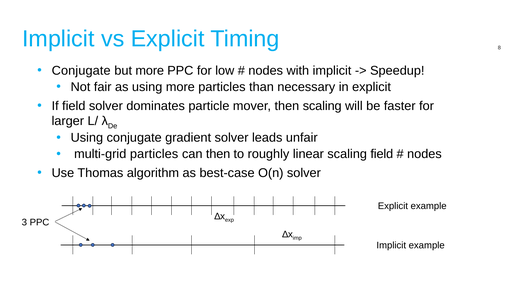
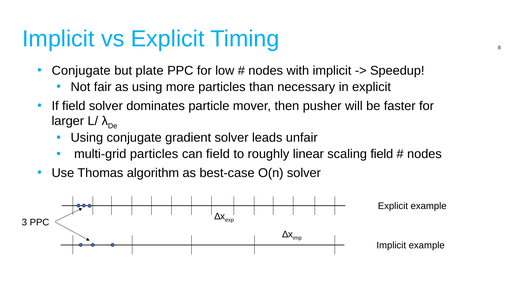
but more: more -> plate (150, 71)
then scaling: scaling -> pusher (322, 106)
can then: then -> field (218, 154)
